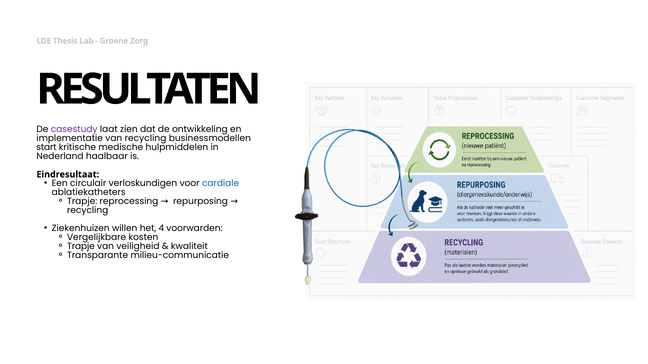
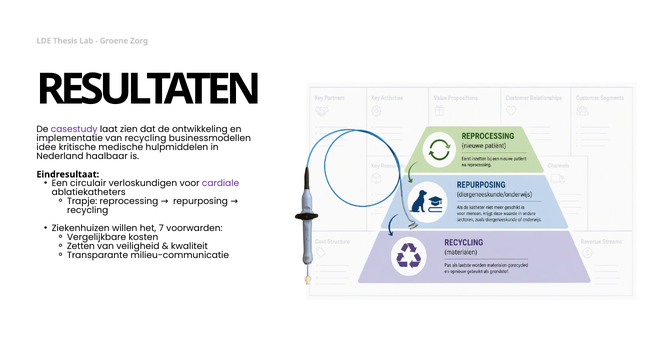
start: start -> idee (46, 148)
cardiale colour: blue -> purple (221, 184)
4: 4 -> 7 (161, 229)
Trapje: Trapje -> Zetten (81, 247)
